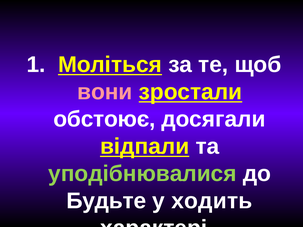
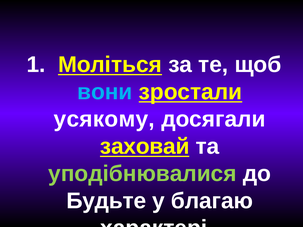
вони colour: pink -> light blue (105, 92)
обстоює: обстоює -> усякому (104, 119)
відпали: відпали -> заховай (145, 147)
ходить: ходить -> благаю (212, 201)
